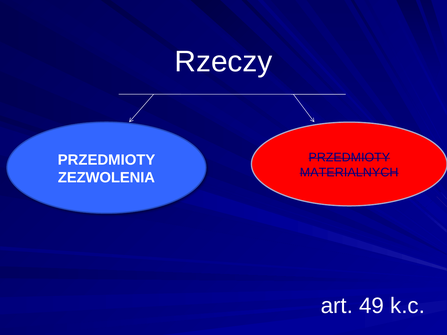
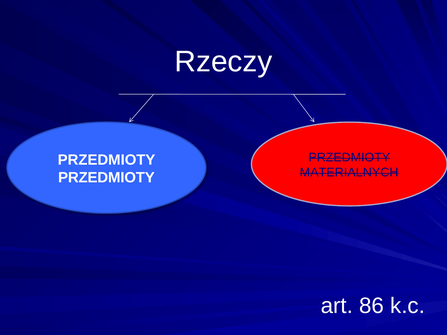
ZEZWOLENIA: ZEZWOLENIA -> PRZEDMIOTY (106, 178)
49: 49 -> 86 (372, 306)
